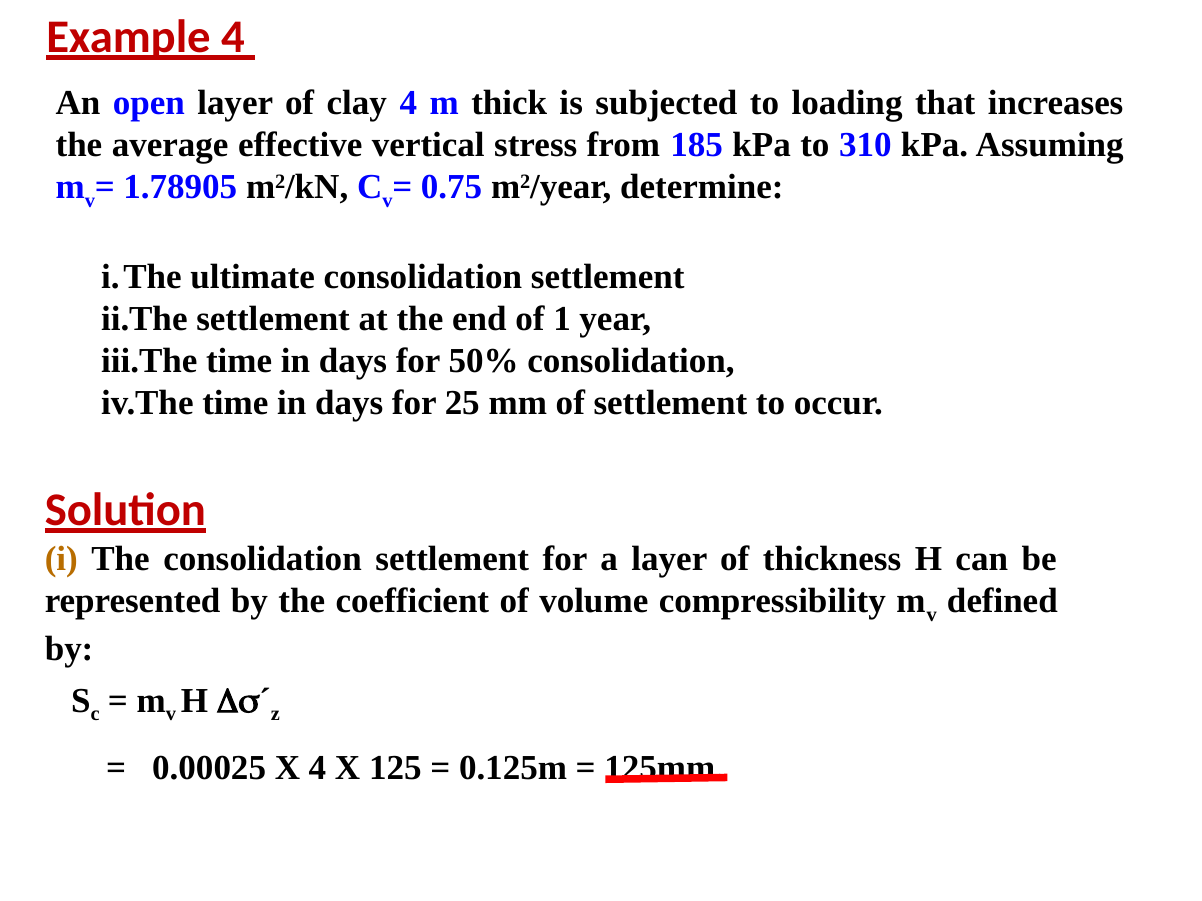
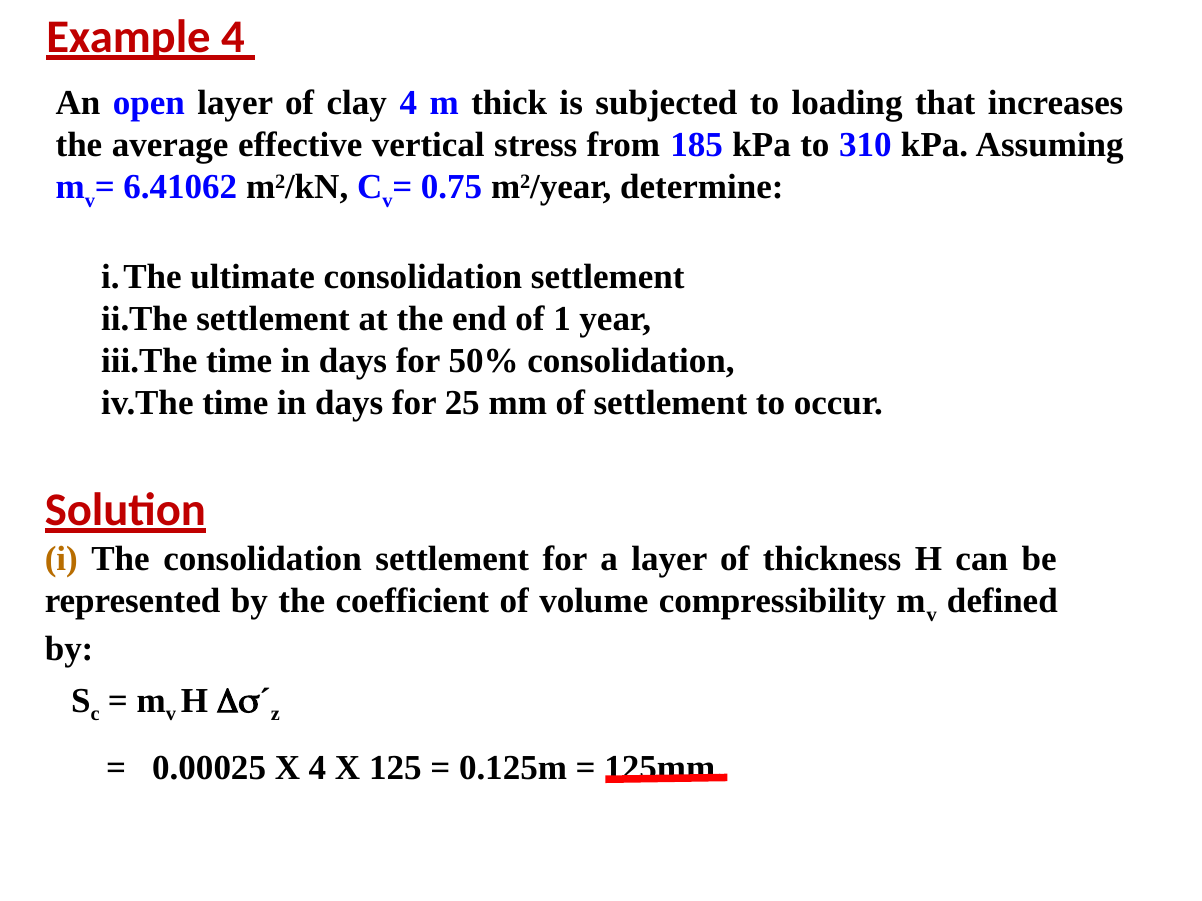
1.78905: 1.78905 -> 6.41062 (180, 187)
